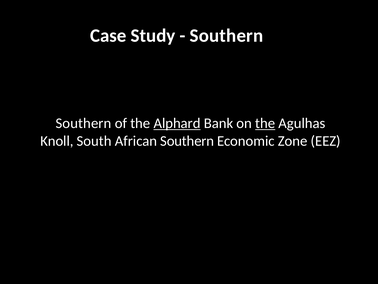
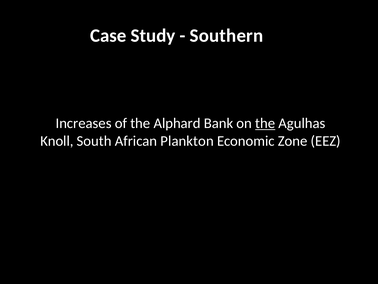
Southern: Southern -> Increases (84, 123)
Alphard underline: present -> none (177, 123)
African Southern: Southern -> Plankton (187, 141)
